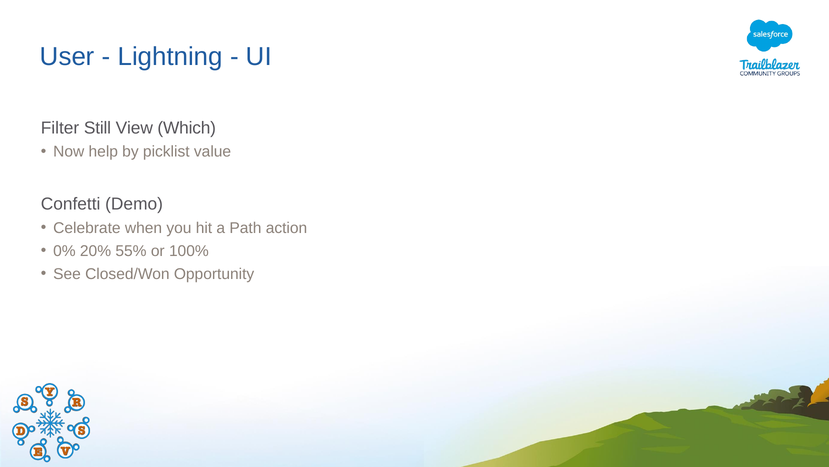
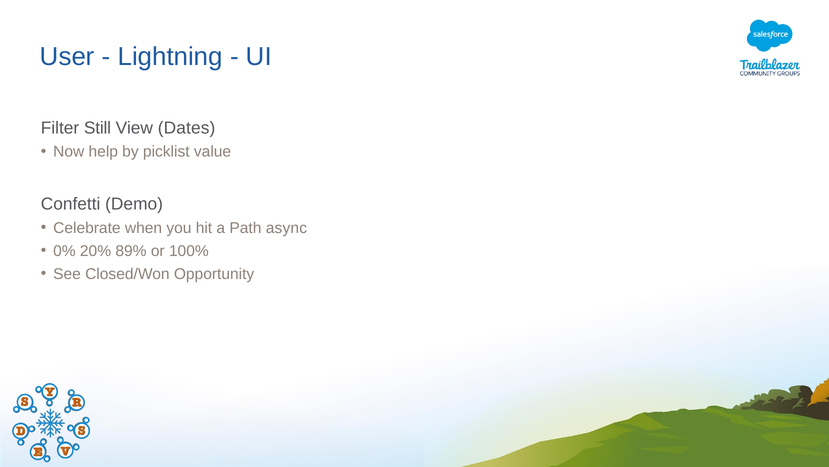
Which: Which -> Dates (187, 128)
action: action -> async (286, 228)
55%: 55% -> 89% (131, 251)
